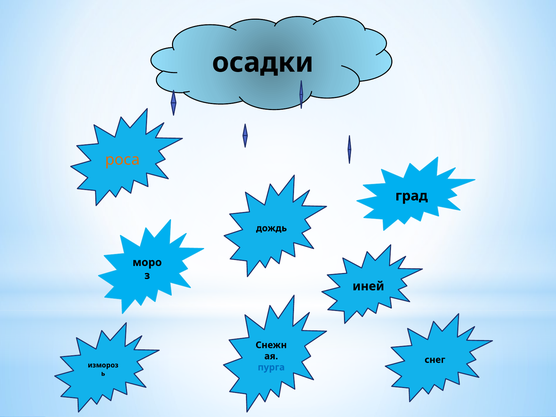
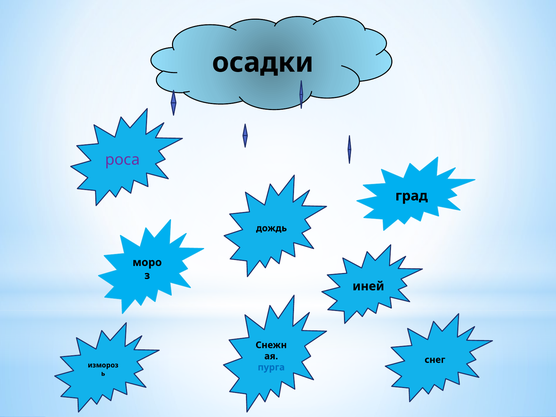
роса colour: orange -> purple (122, 160)
